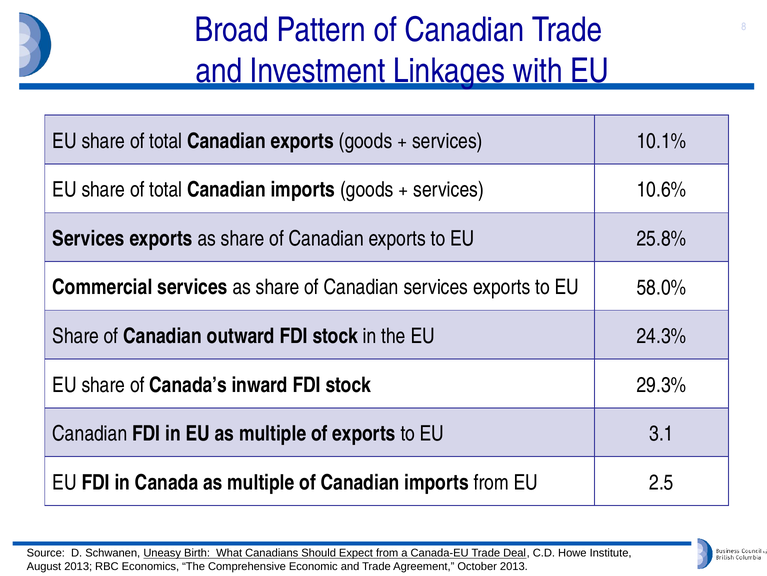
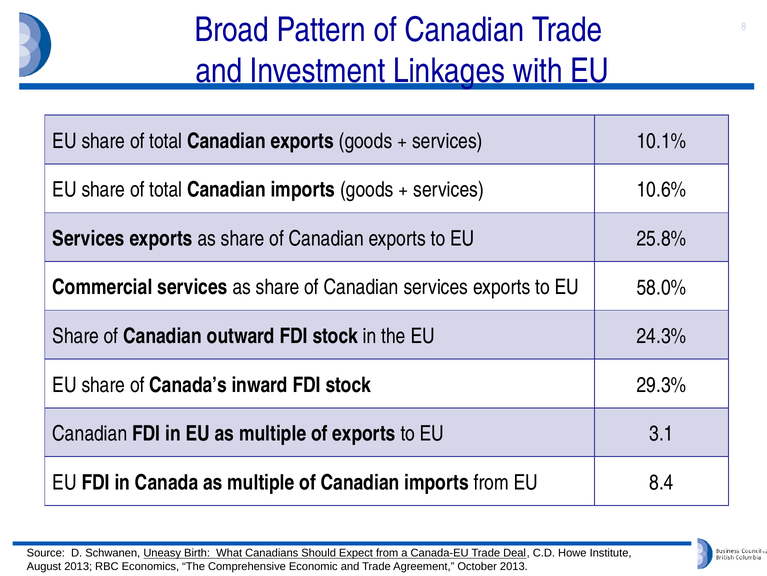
2.5: 2.5 -> 8.4 (662, 482)
